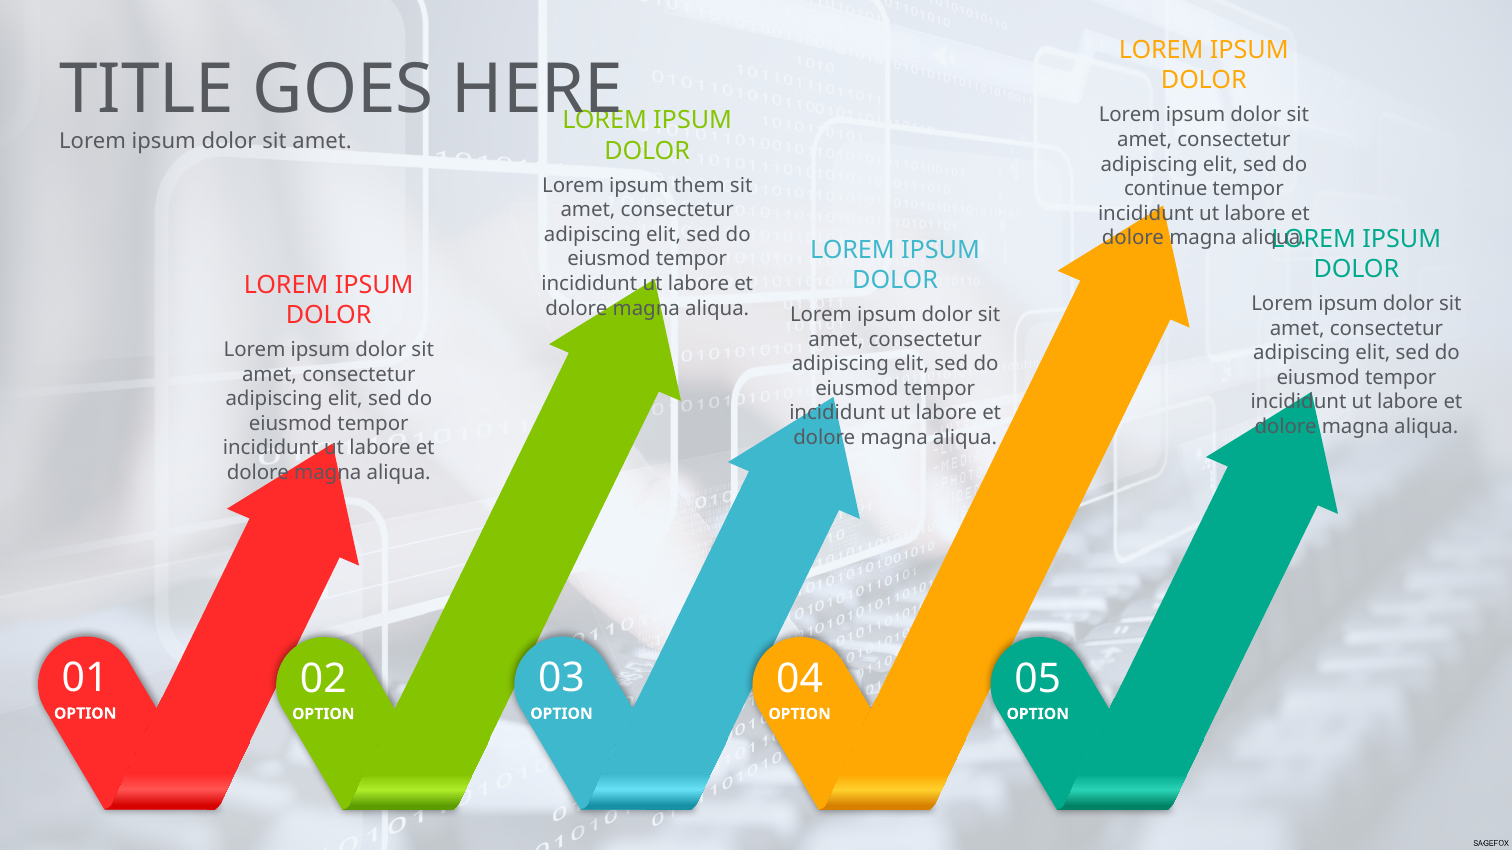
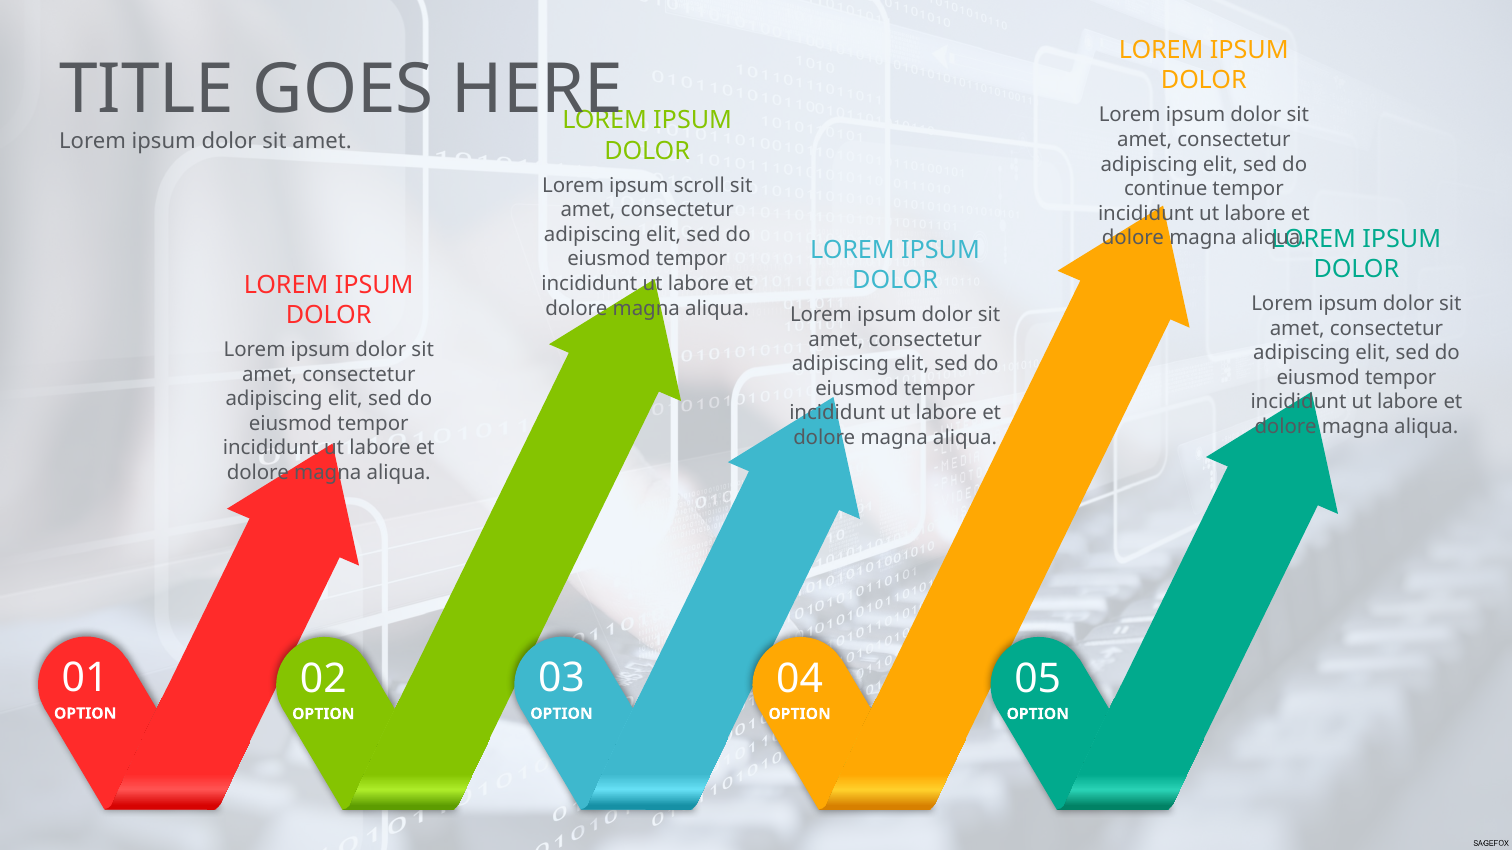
them: them -> scroll (699, 185)
